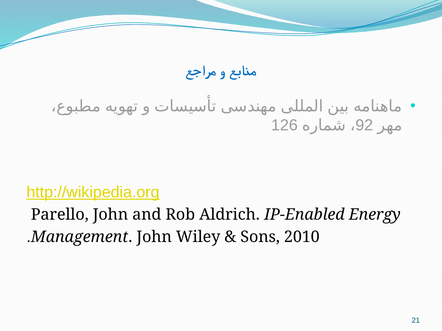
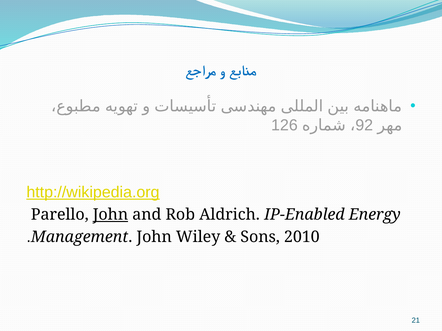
John underline: none -> present (110, 215)
